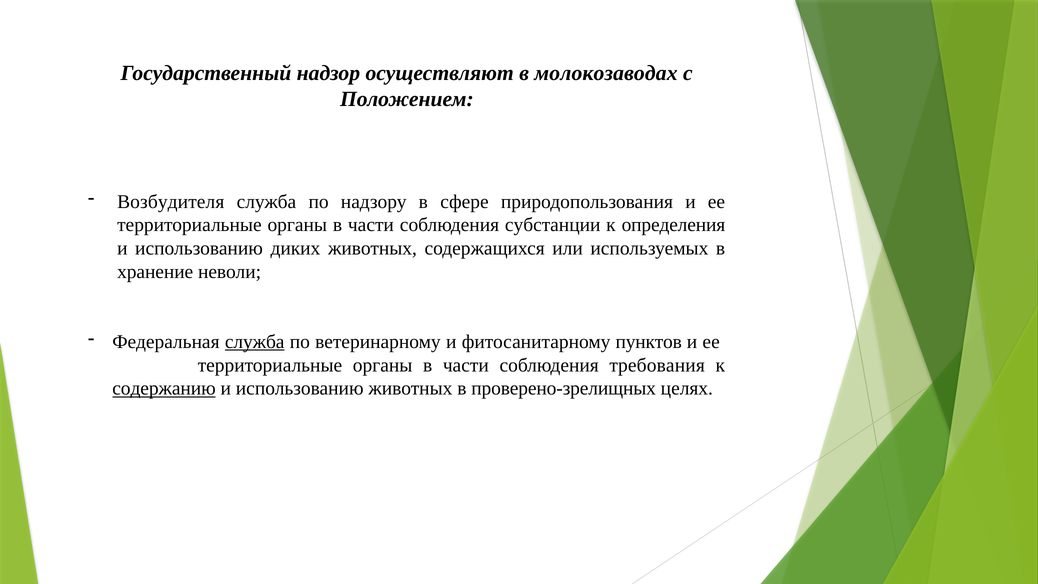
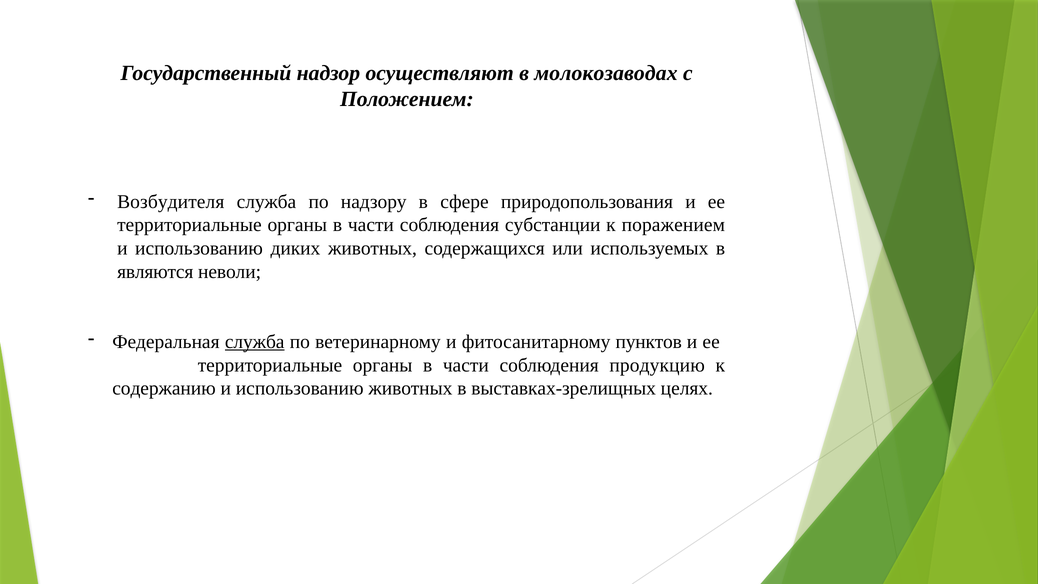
определения: определения -> поражением (673, 225)
хранение: хранение -> являются (155, 272)
требования: требования -> продукцию (657, 365)
содержанию underline: present -> none (164, 388)
проверено-зрелищных: проверено-зрелищных -> выставках-зрелищных (564, 388)
